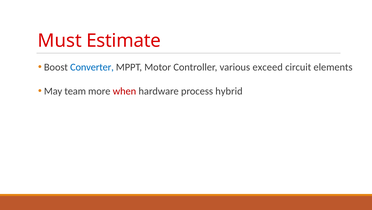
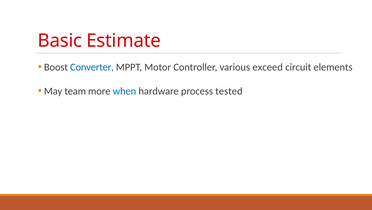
Must: Must -> Basic (60, 41)
when colour: red -> blue (124, 91)
hybrid: hybrid -> tested (229, 91)
